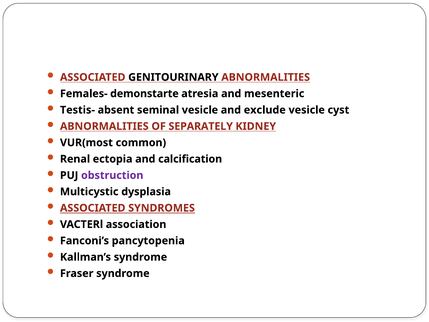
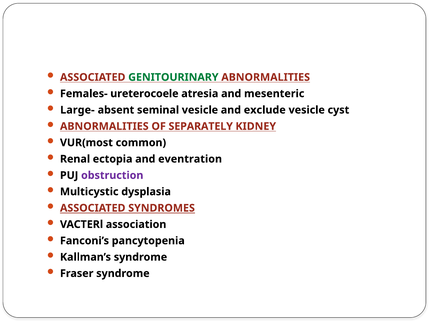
GENITOURINARY colour: black -> green (173, 77)
demonstarte: demonstarte -> ureterocoele (144, 94)
Testis-: Testis- -> Large- (77, 110)
calcification: calcification -> eventration (190, 159)
